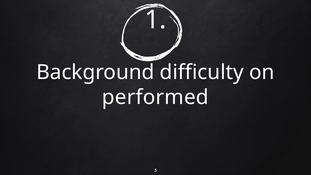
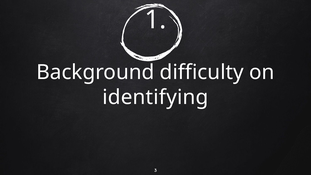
performed: performed -> identifying (155, 97)
